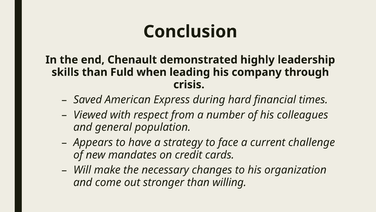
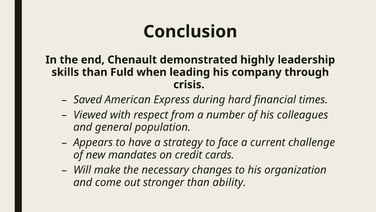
willing: willing -> ability (229, 182)
